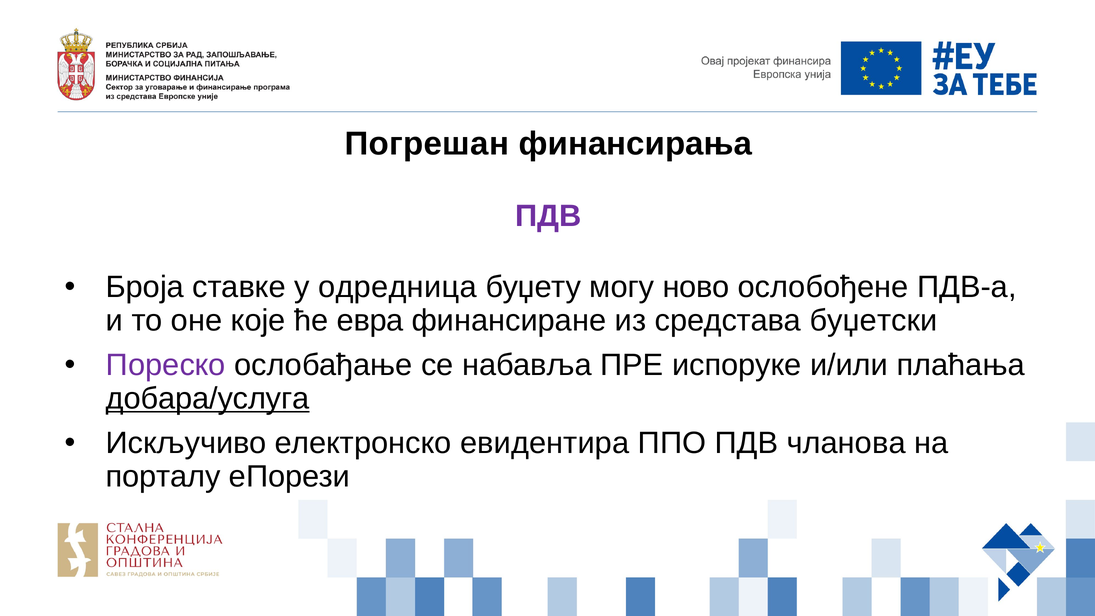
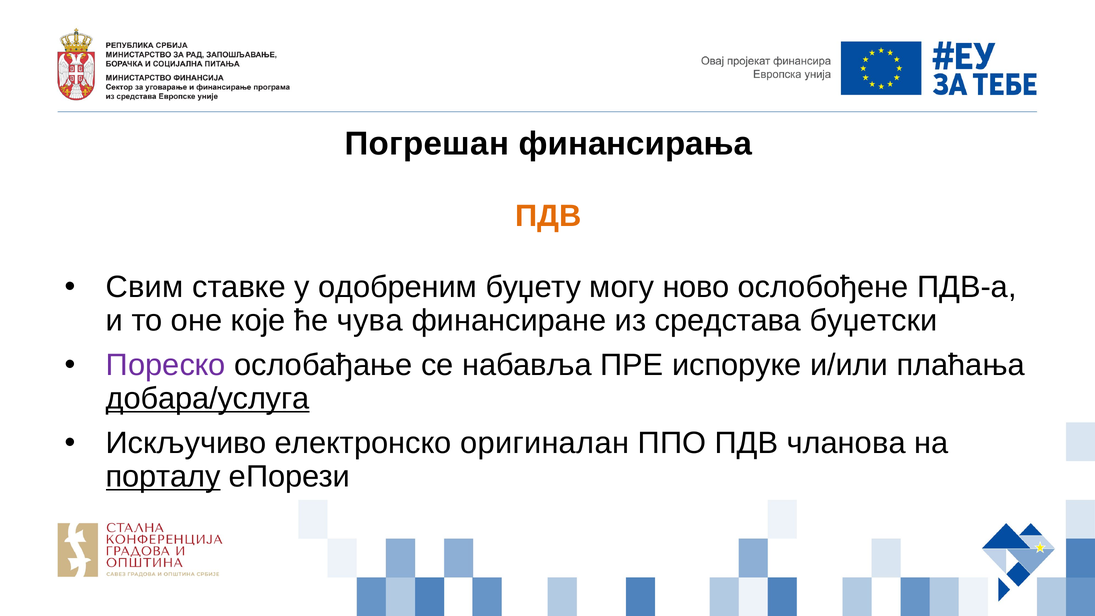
ПДВ colour: purple -> orange (548, 216)
Броја: Броја -> Свим (145, 287)
одредница: одредница -> одобреним (398, 287)
евра: евра -> чува (370, 320)
евидентира: евидентира -> оригиналан (545, 443)
порталу underline: none -> present (163, 476)
